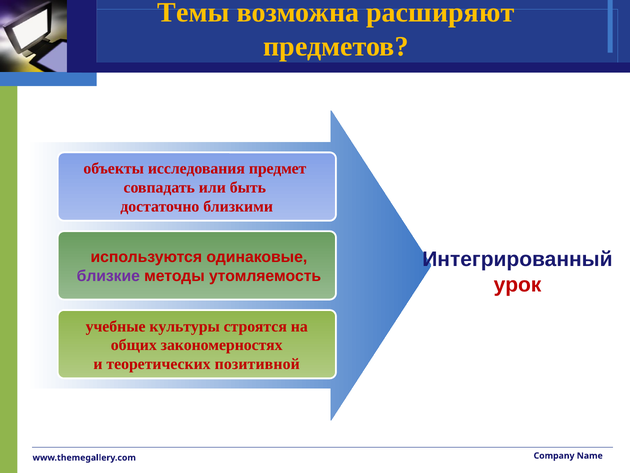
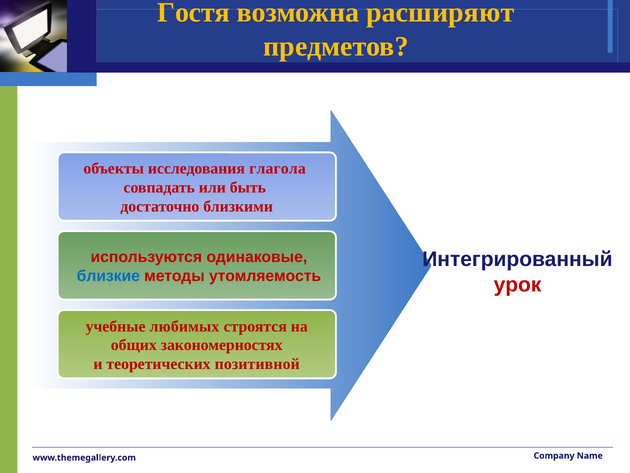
Темы: Темы -> Гостя (194, 13)
предмет: предмет -> глагола (277, 169)
близкие colour: purple -> blue (108, 276)
культуры: культуры -> любимых (185, 326)
